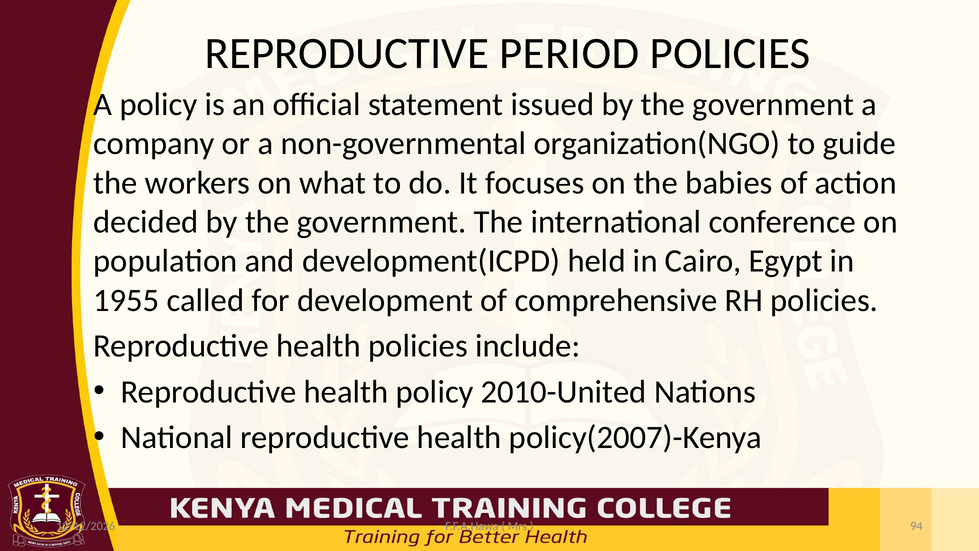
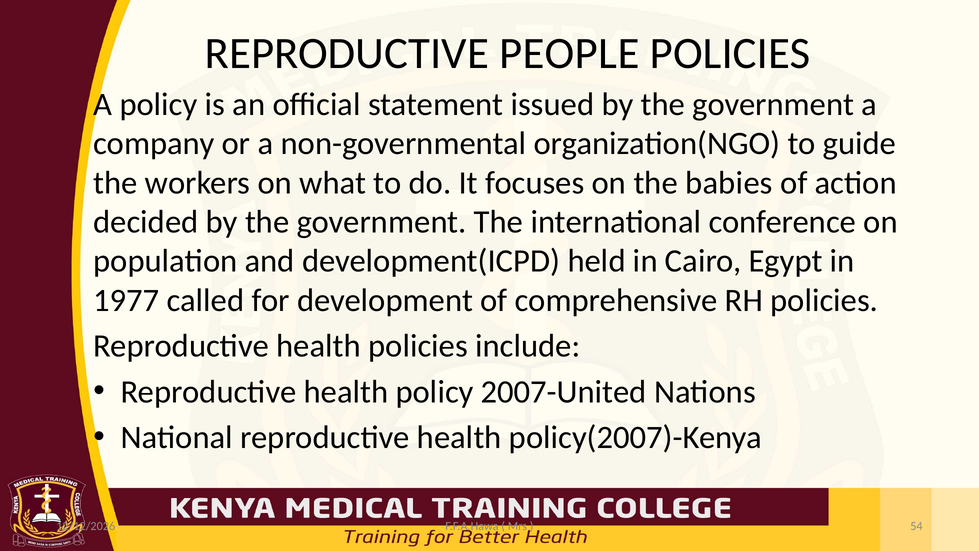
PERIOD: PERIOD -> PEOPLE (569, 54)
1955: 1955 -> 1977 (126, 300)
2010-United: 2010-United -> 2007-United (564, 392)
94: 94 -> 54 (916, 526)
